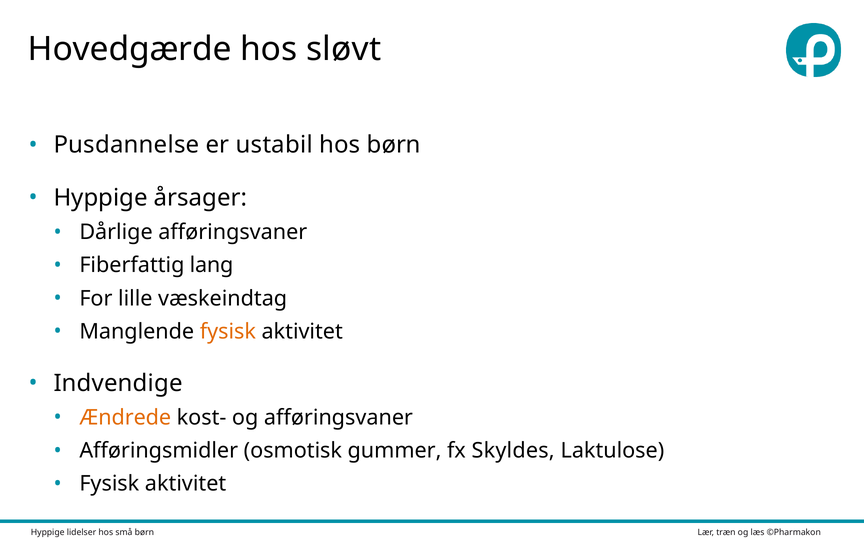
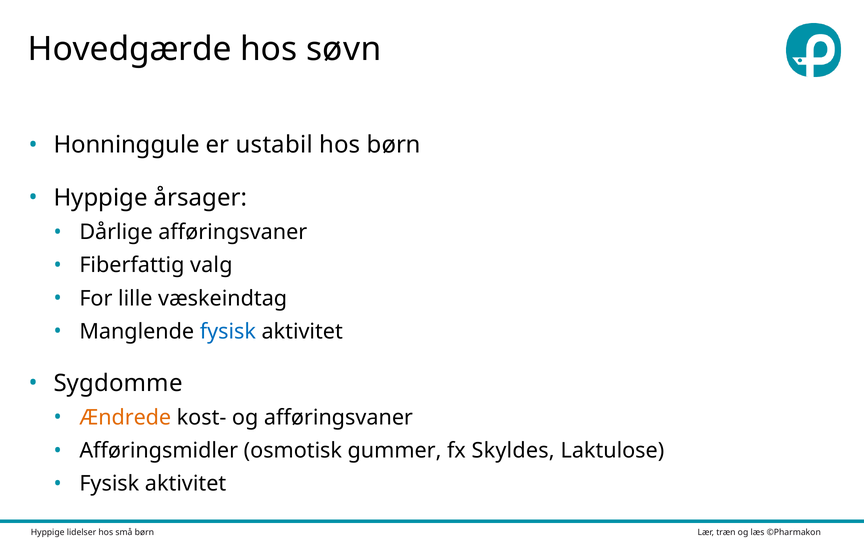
sløvt: sløvt -> søvn (344, 49)
Pusdannelse: Pusdannelse -> Honninggule (127, 145)
lang: lang -> valg (211, 265)
fysisk colour: orange -> blue (228, 332)
Indvendige: Indvendige -> Sygdomme (118, 383)
